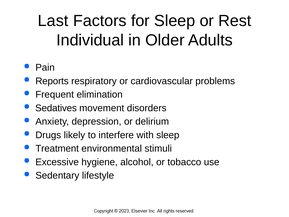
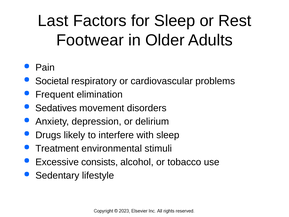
Individual: Individual -> Footwear (90, 40)
Reports: Reports -> Societal (52, 81)
hygiene: hygiene -> consists (100, 162)
